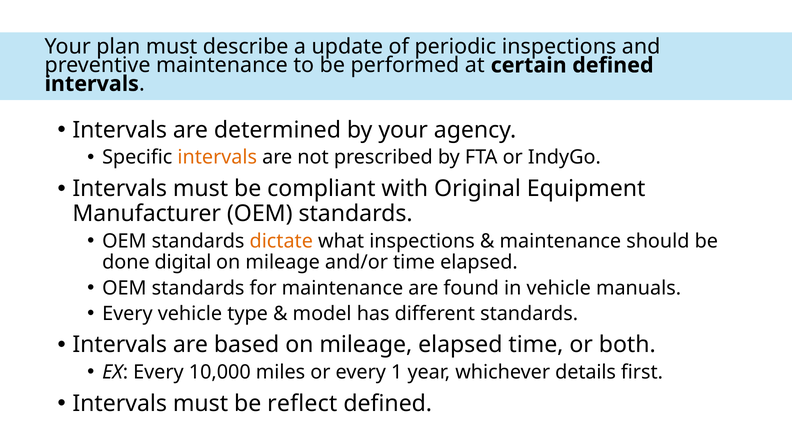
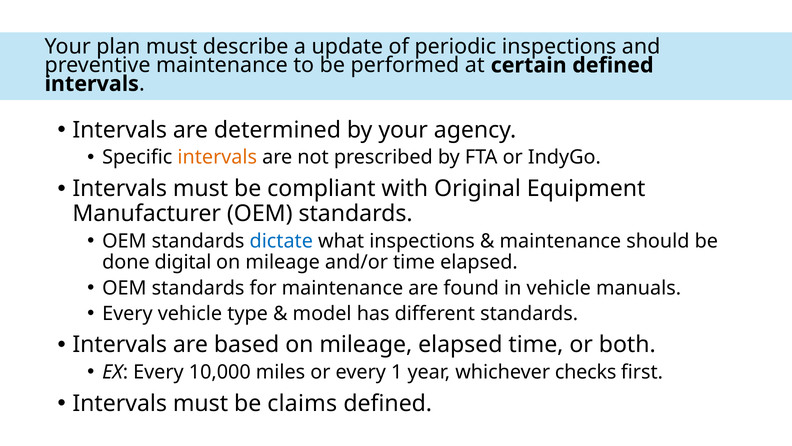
dictate colour: orange -> blue (281, 241)
details: details -> checks (586, 372)
reflect: reflect -> claims (302, 403)
